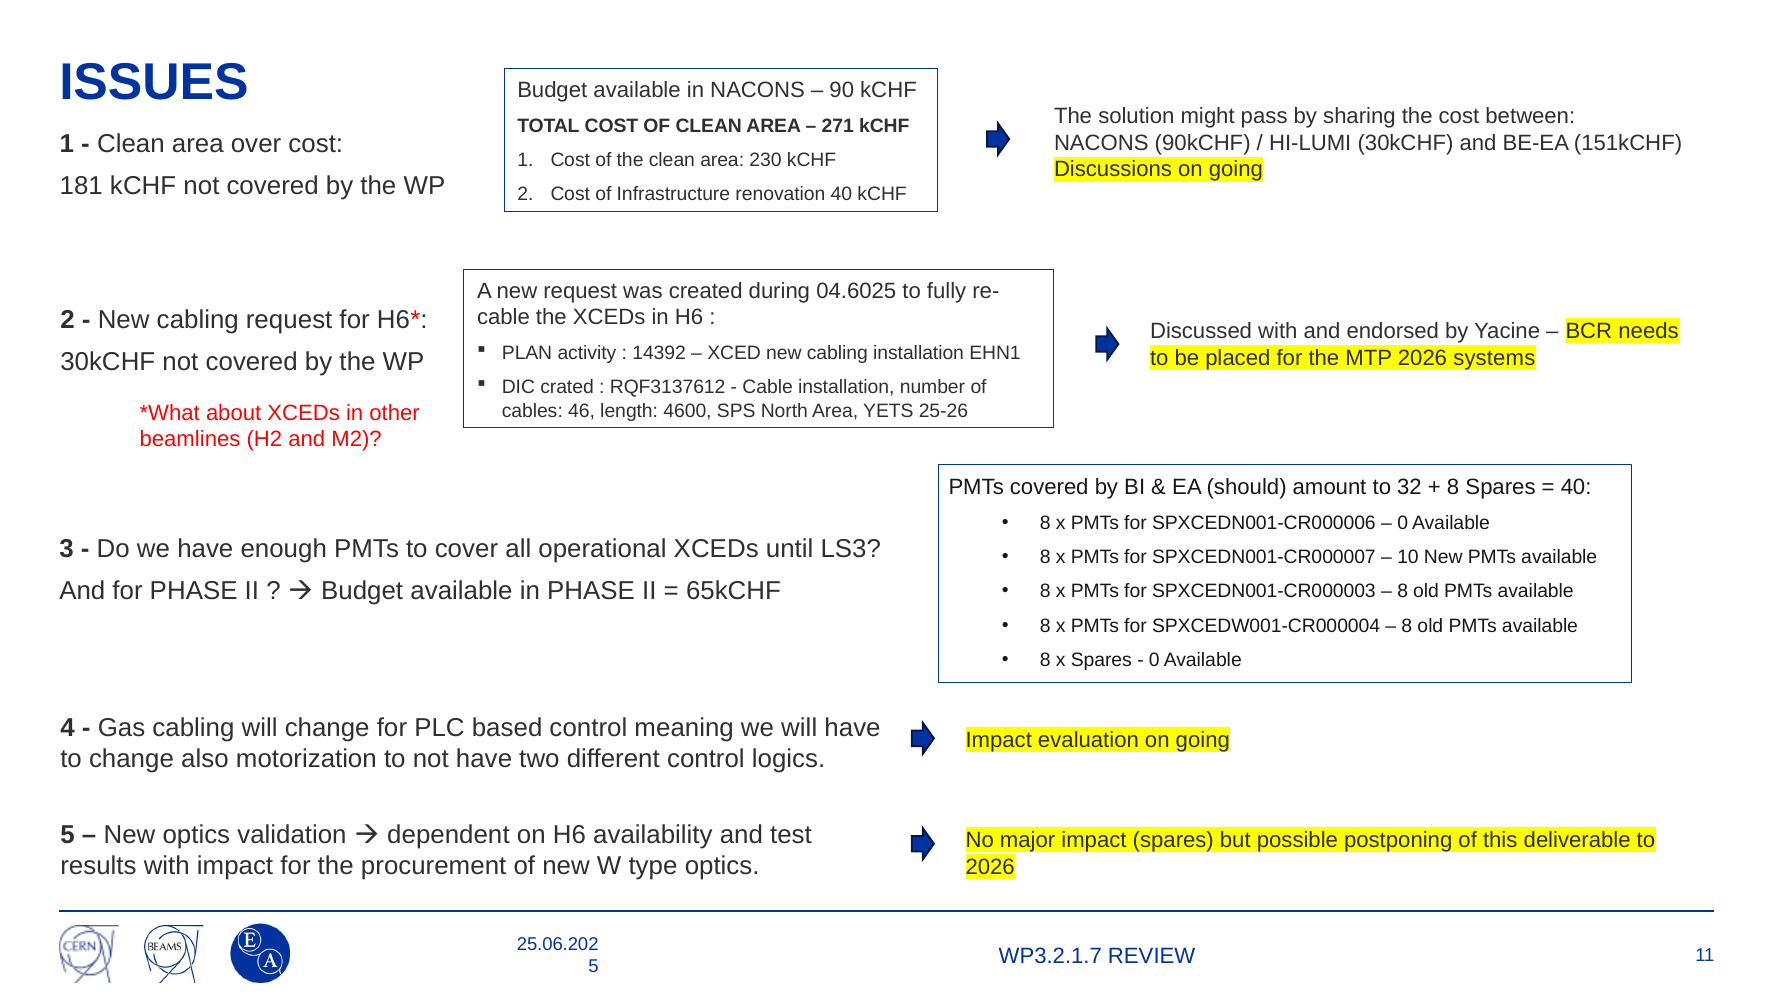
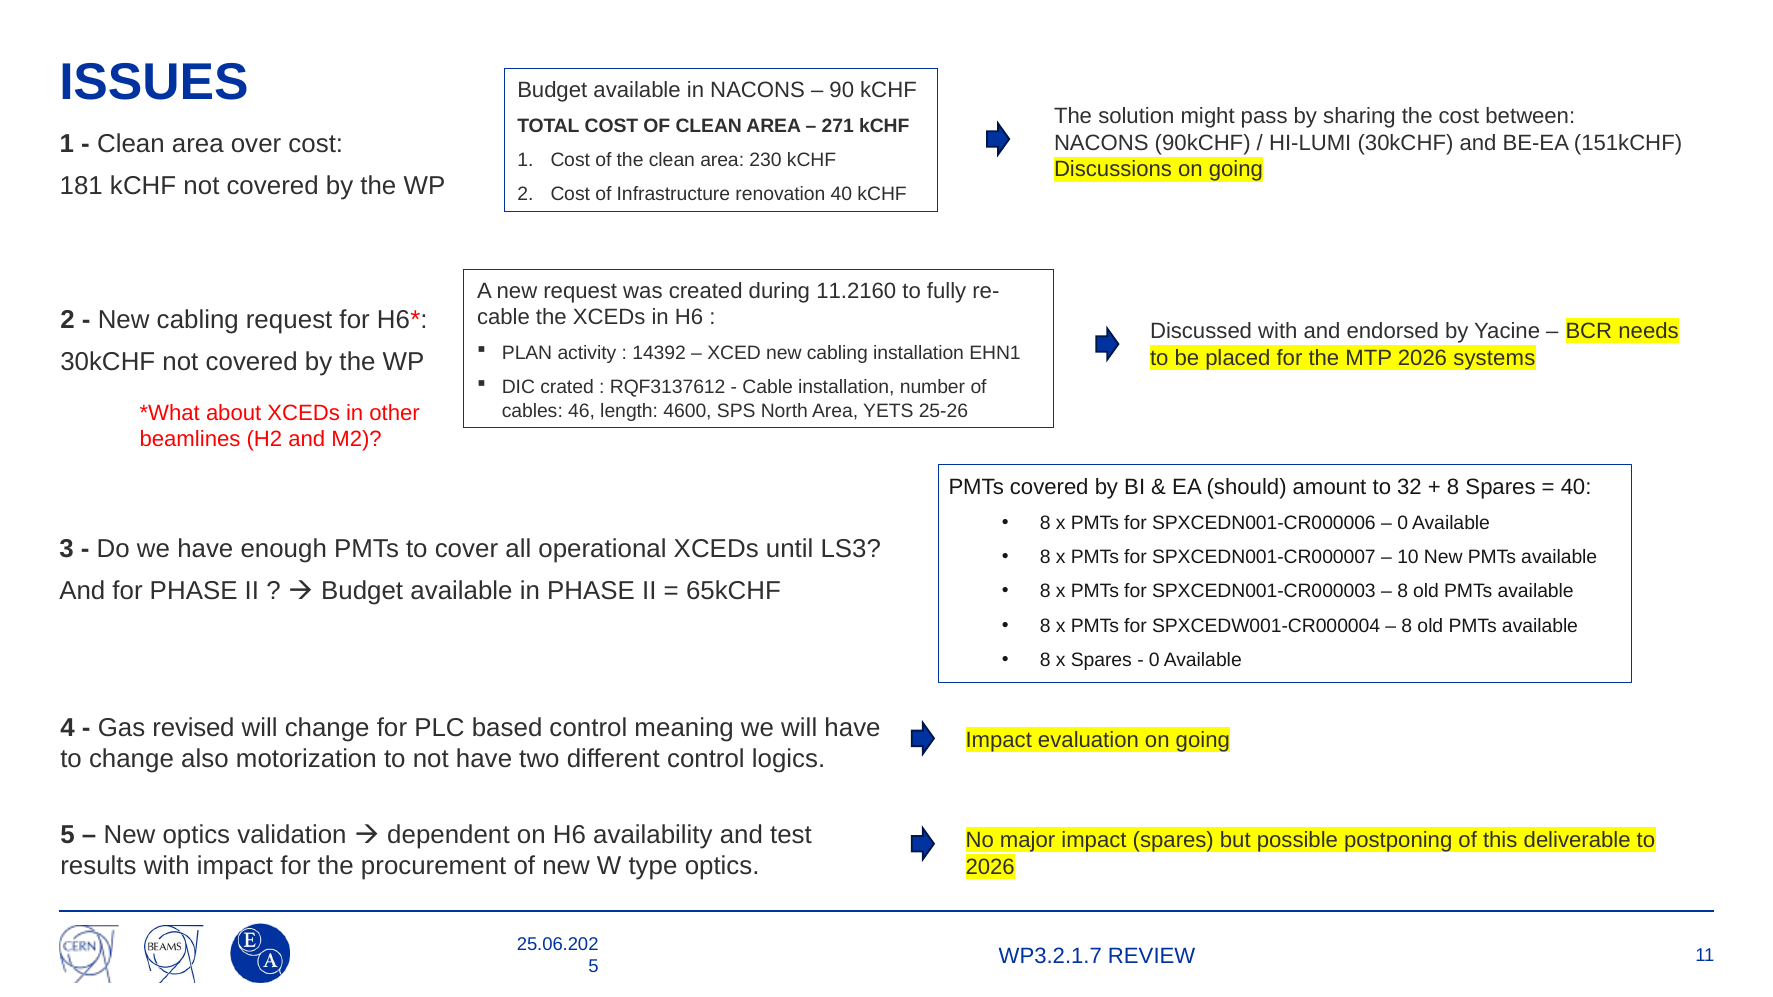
04.6025: 04.6025 -> 11.2160 (856, 291)
Gas cabling: cabling -> revised (194, 728)
